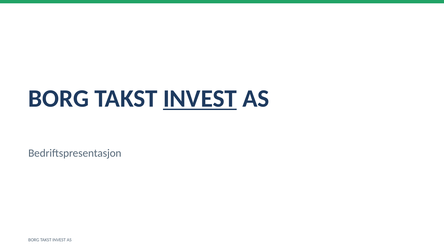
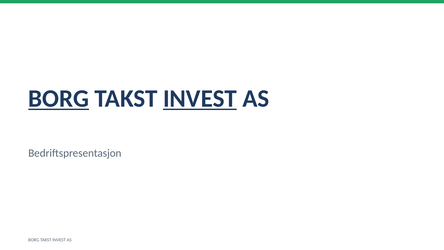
BORG underline: none -> present (59, 98)
